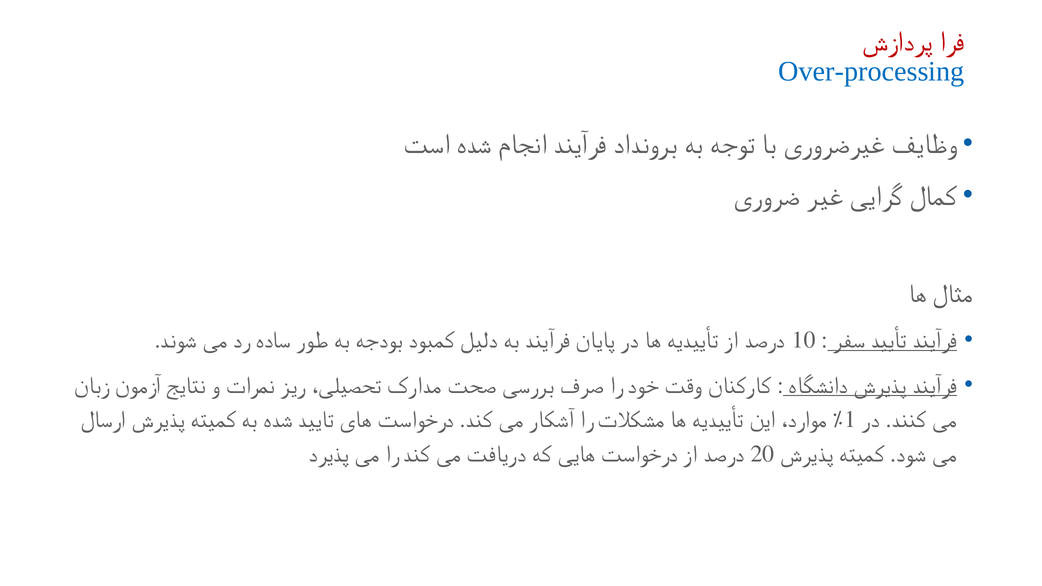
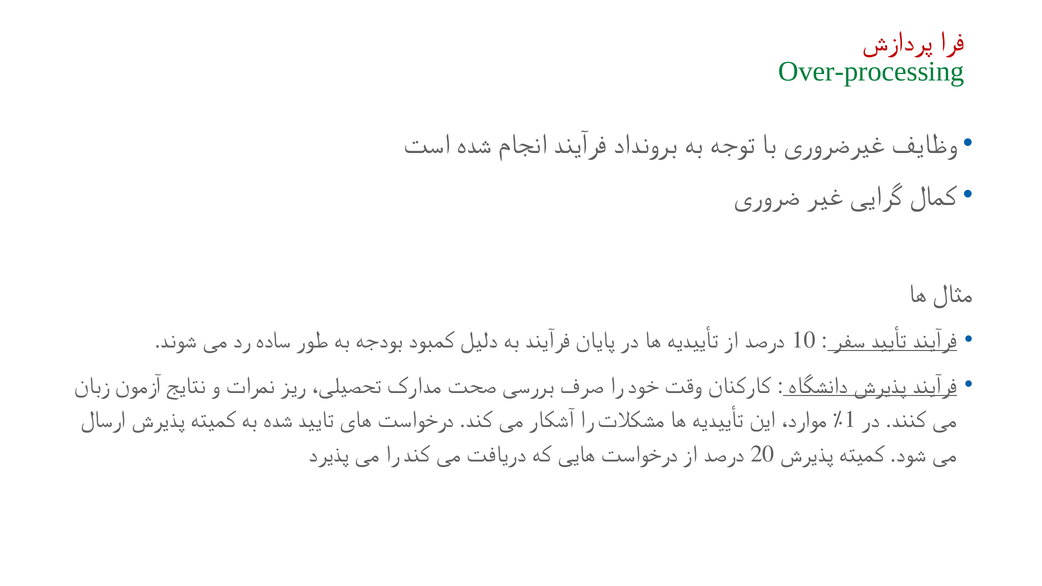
Over-processing colour: blue -> green (871, 72)
